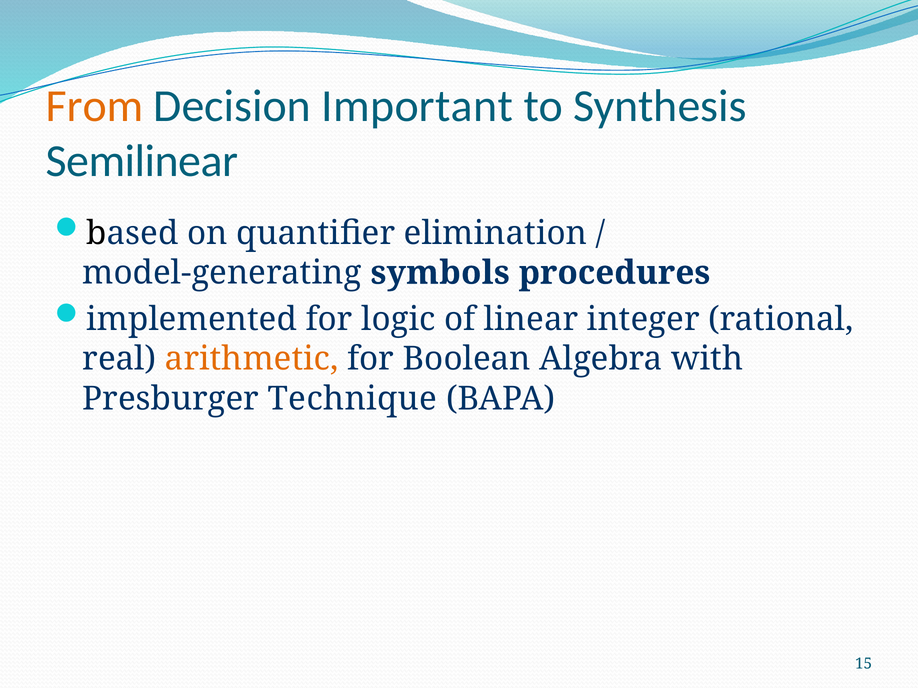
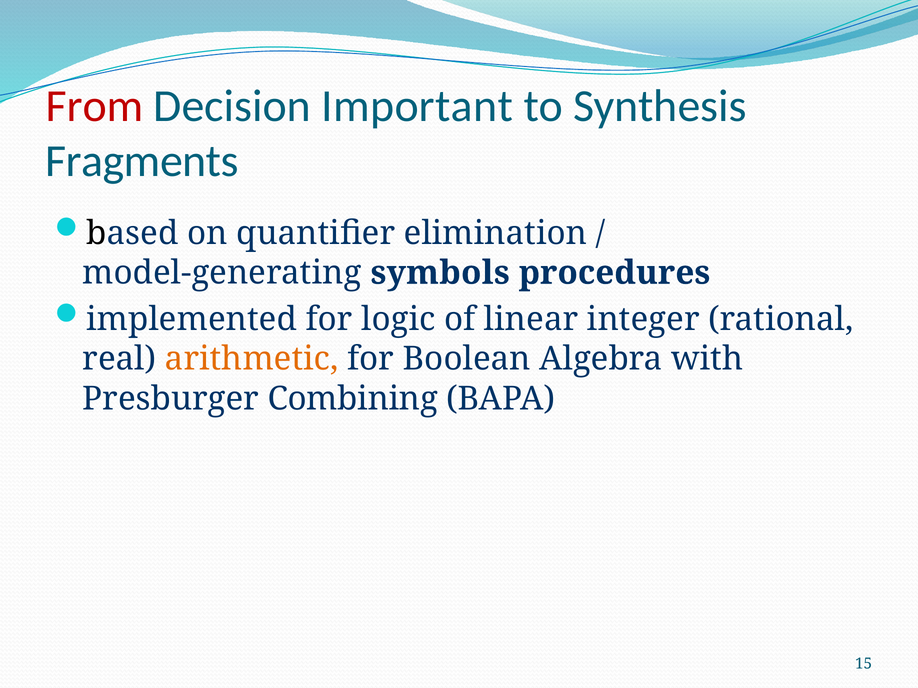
From colour: orange -> red (95, 106)
Semilinear: Semilinear -> Fragments (142, 161)
Technique: Technique -> Combining (353, 399)
